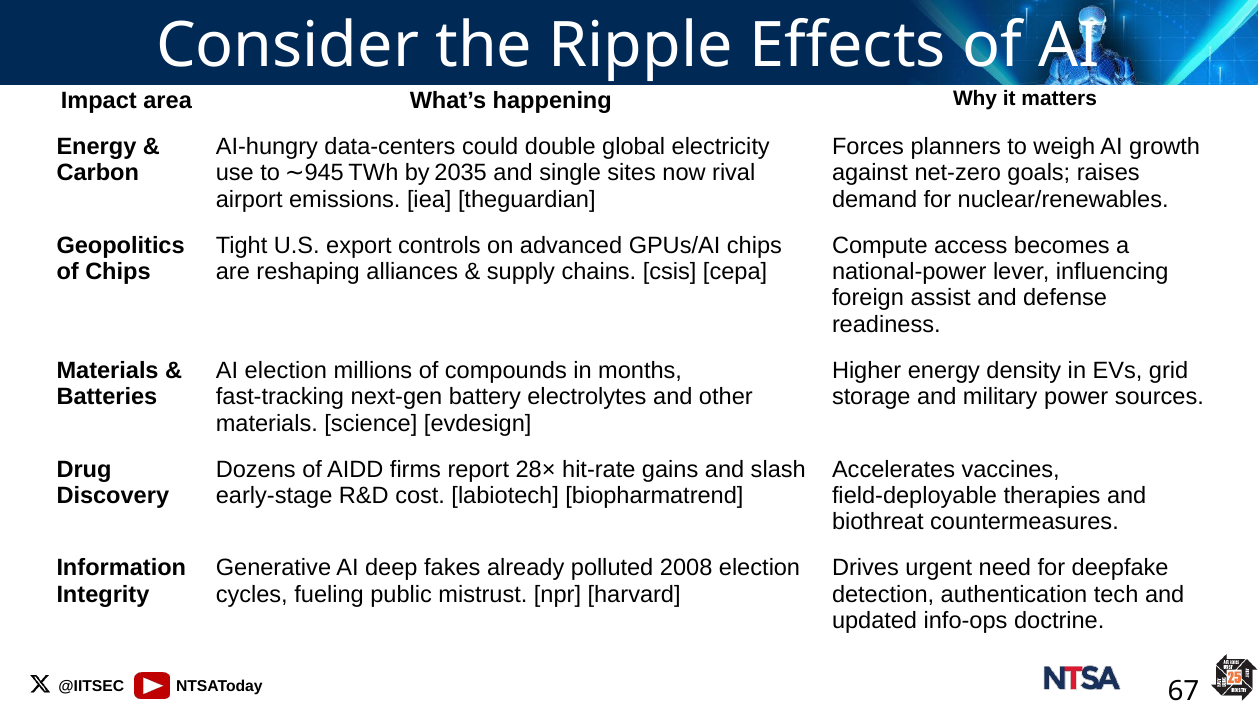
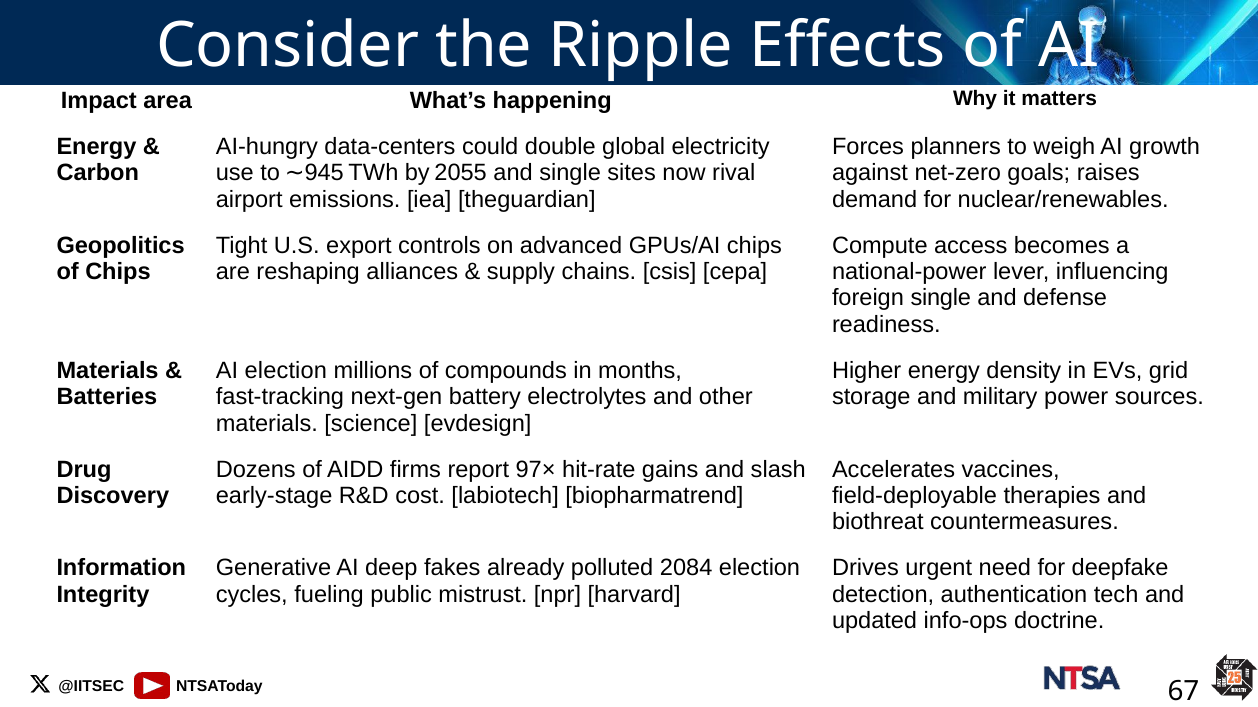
2035: 2035 -> 2055 (461, 173)
foreign assist: assist -> single (941, 298)
28×: 28× -> 97× (536, 470)
2008: 2008 -> 2084 (686, 569)
